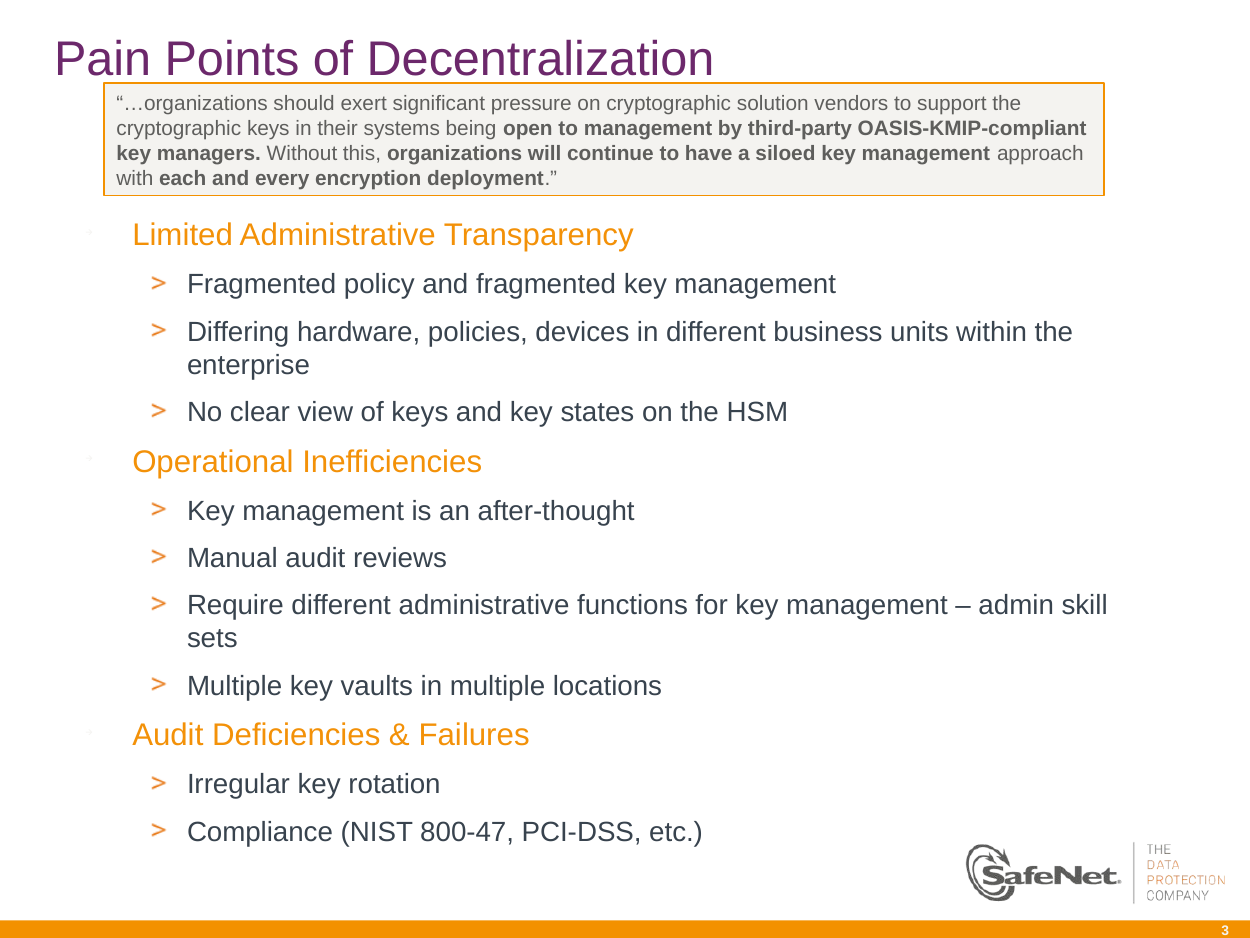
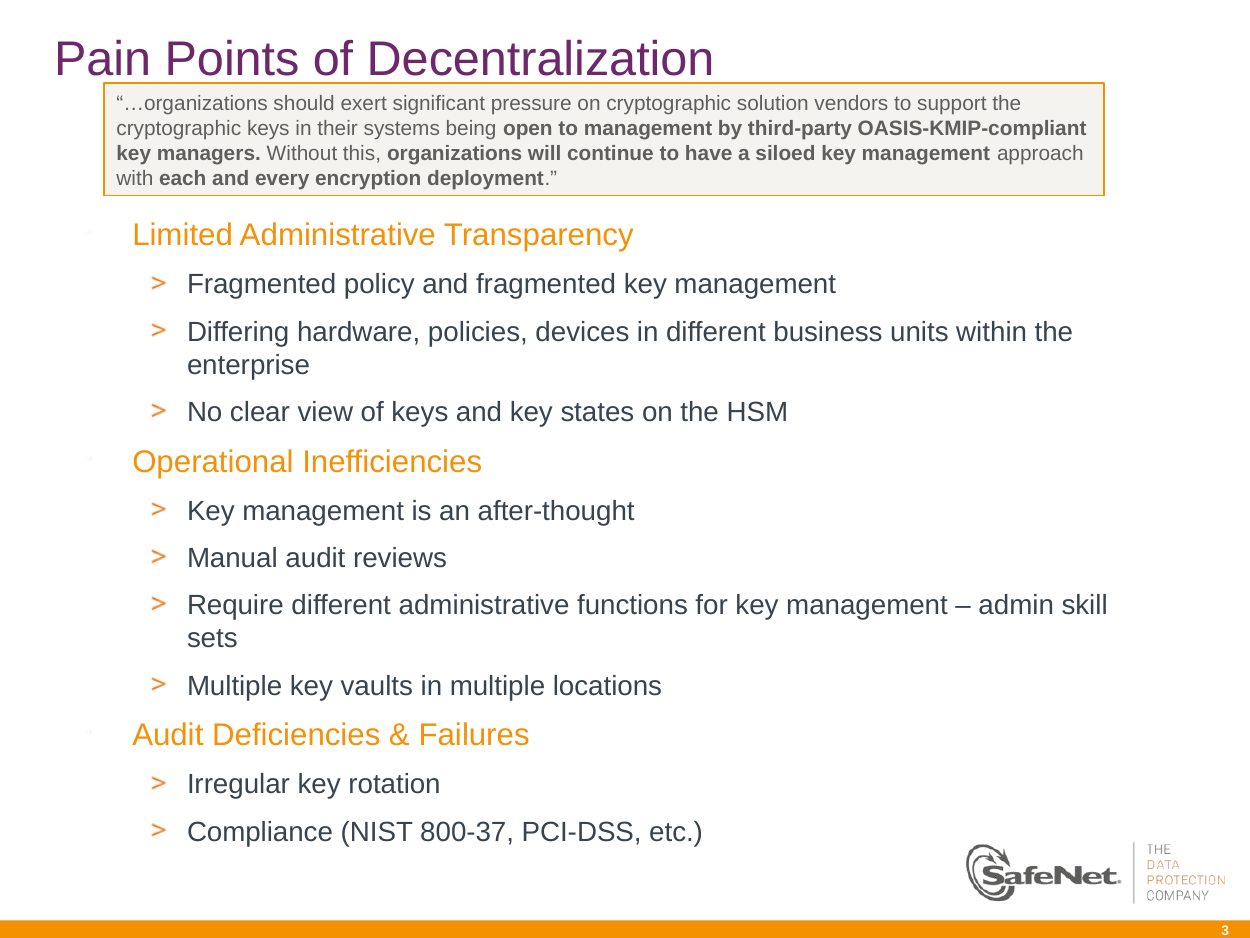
800-47: 800-47 -> 800-37 (467, 831)
